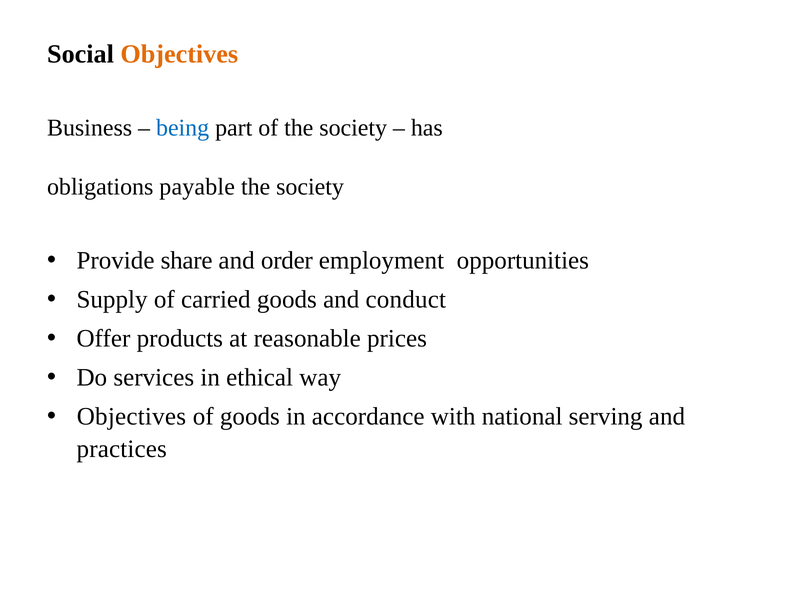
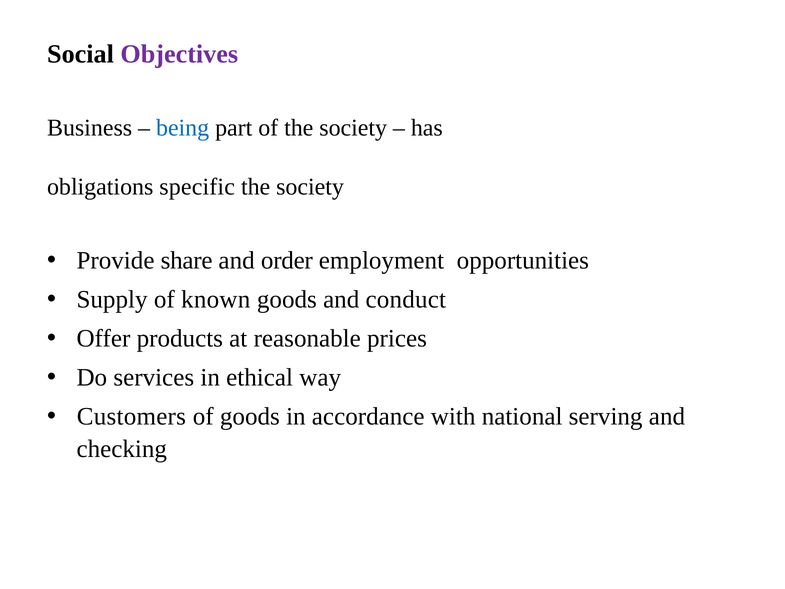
Objectives colour: orange -> purple (179, 54)
payable: payable -> specific (197, 187)
carried: carried -> known (216, 299)
Objectives: Objectives -> Customers (131, 416)
practices: practices -> checking (122, 449)
